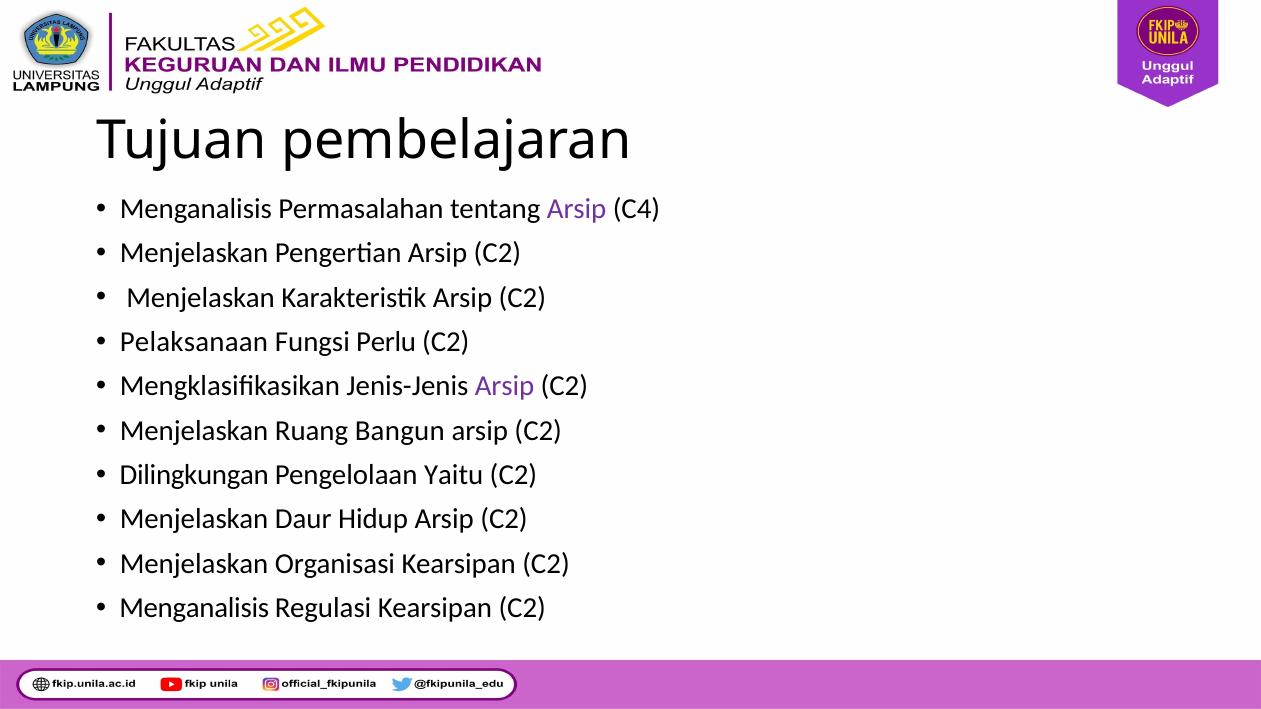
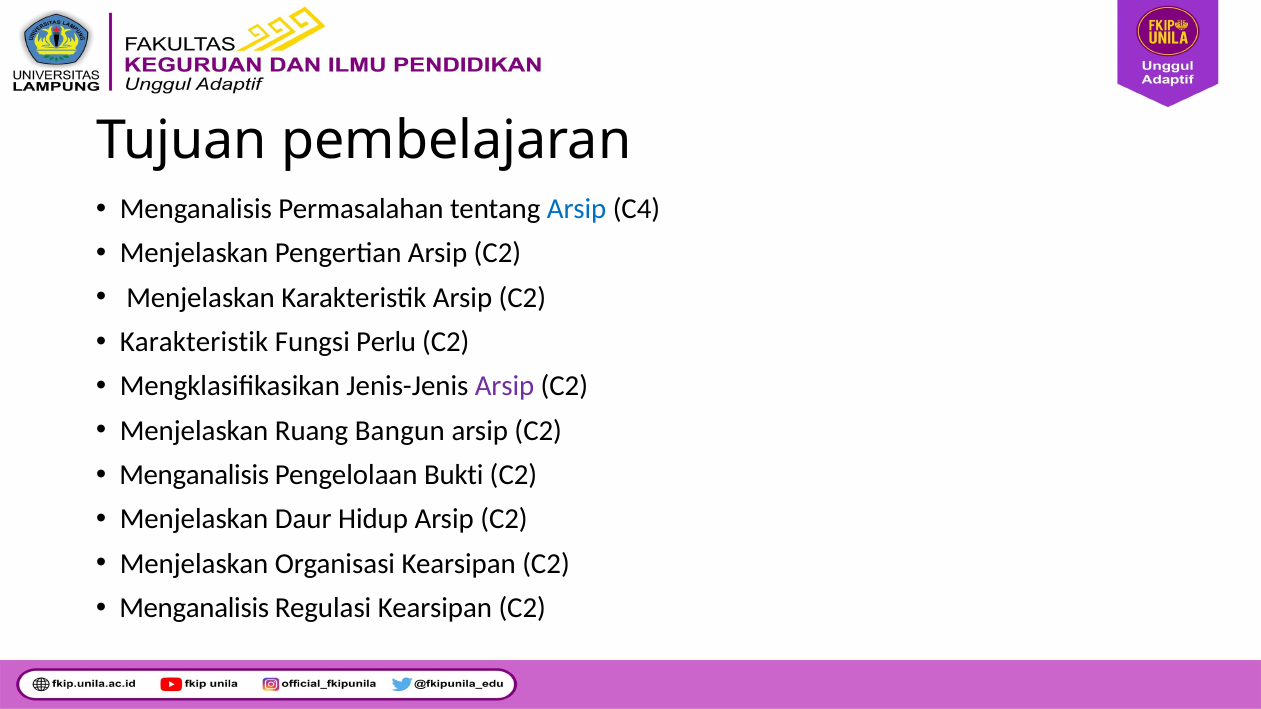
Arsip colour: purple -> blue (577, 209)
Pelaksanaan: Pelaksanaan -> Karakteristik (194, 342)
Dilingkungan: Dilingkungan -> Menganalisis (194, 475)
Yaitu: Yaitu -> Bukti (454, 475)
